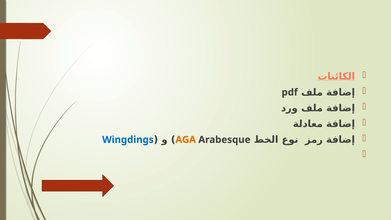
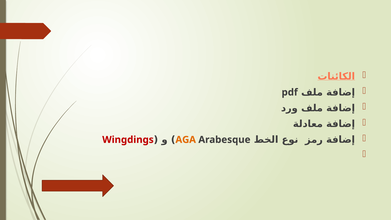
Wingdings colour: blue -> red (128, 140)
